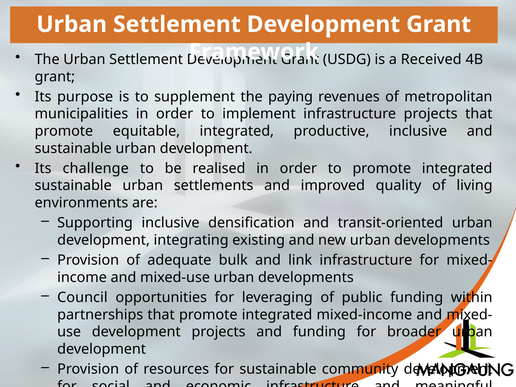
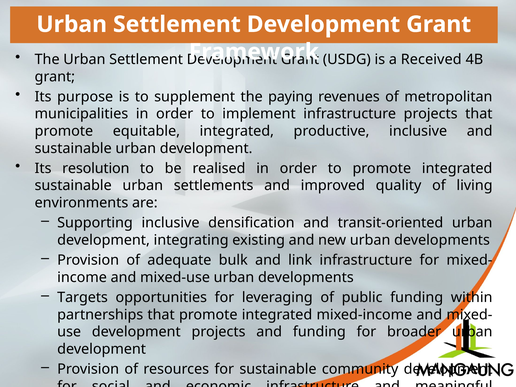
challenge: challenge -> resolution (96, 168)
Council: Council -> Targets (83, 297)
